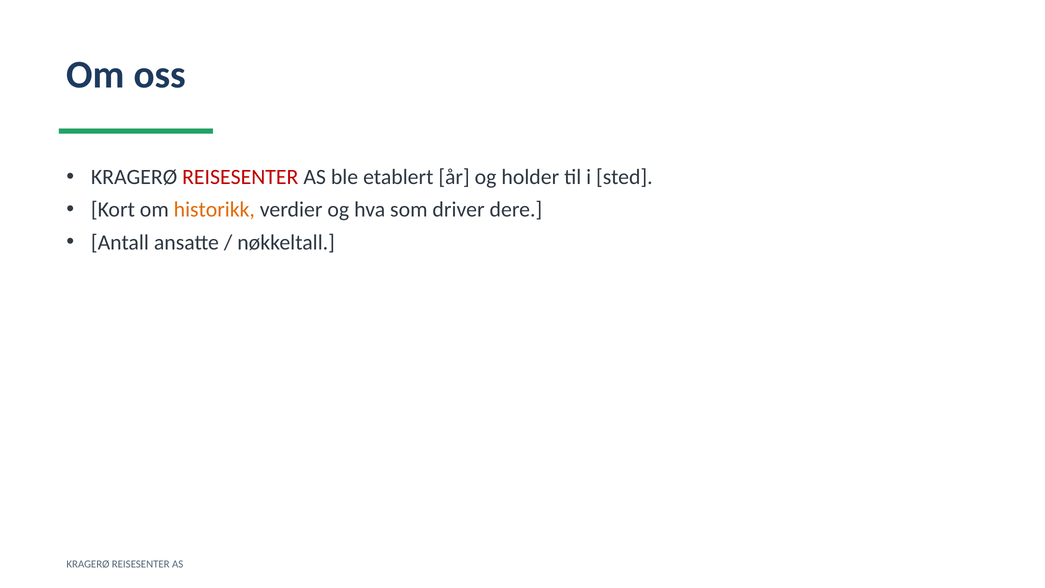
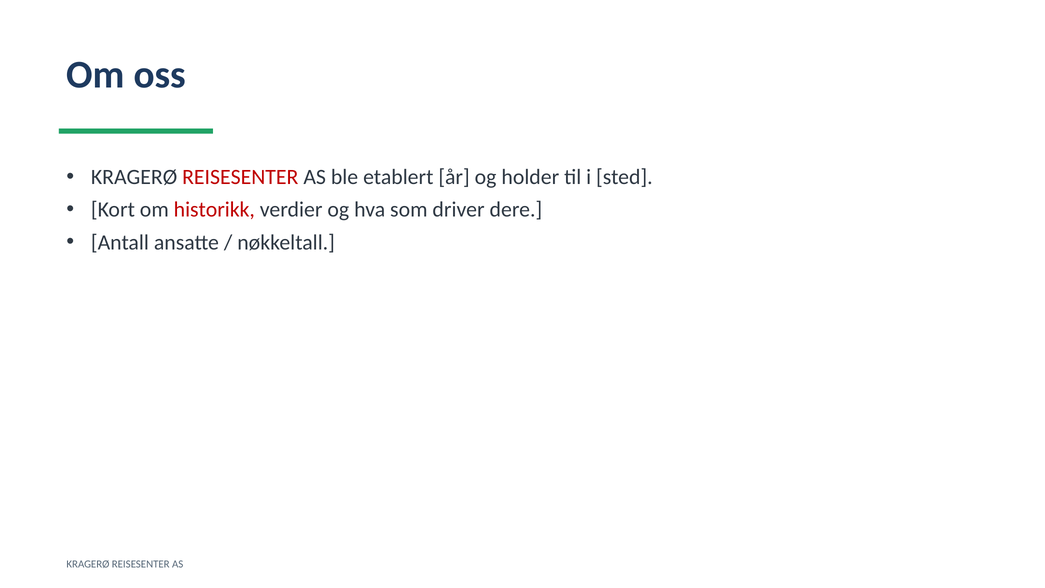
historikk colour: orange -> red (214, 210)
